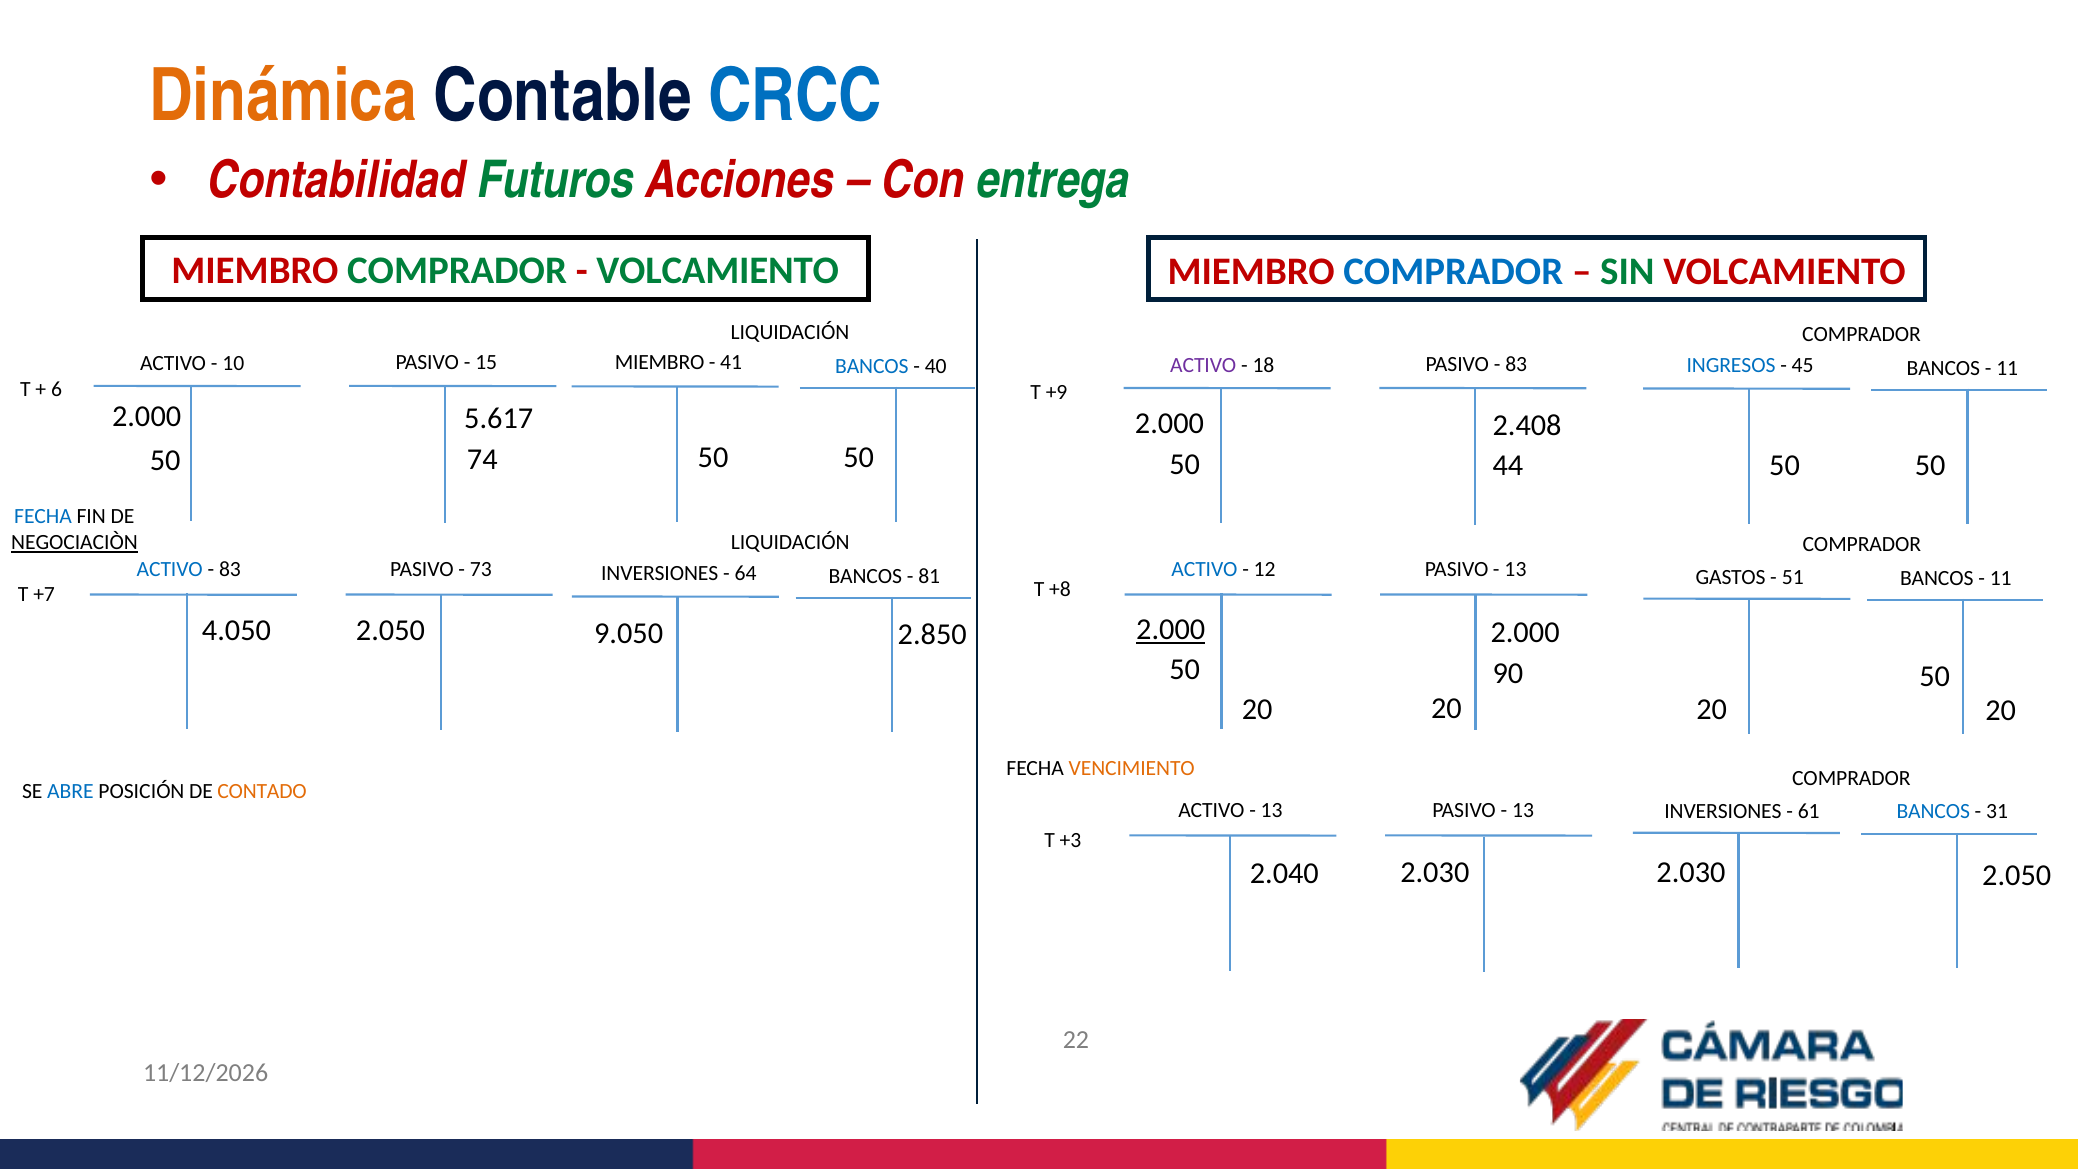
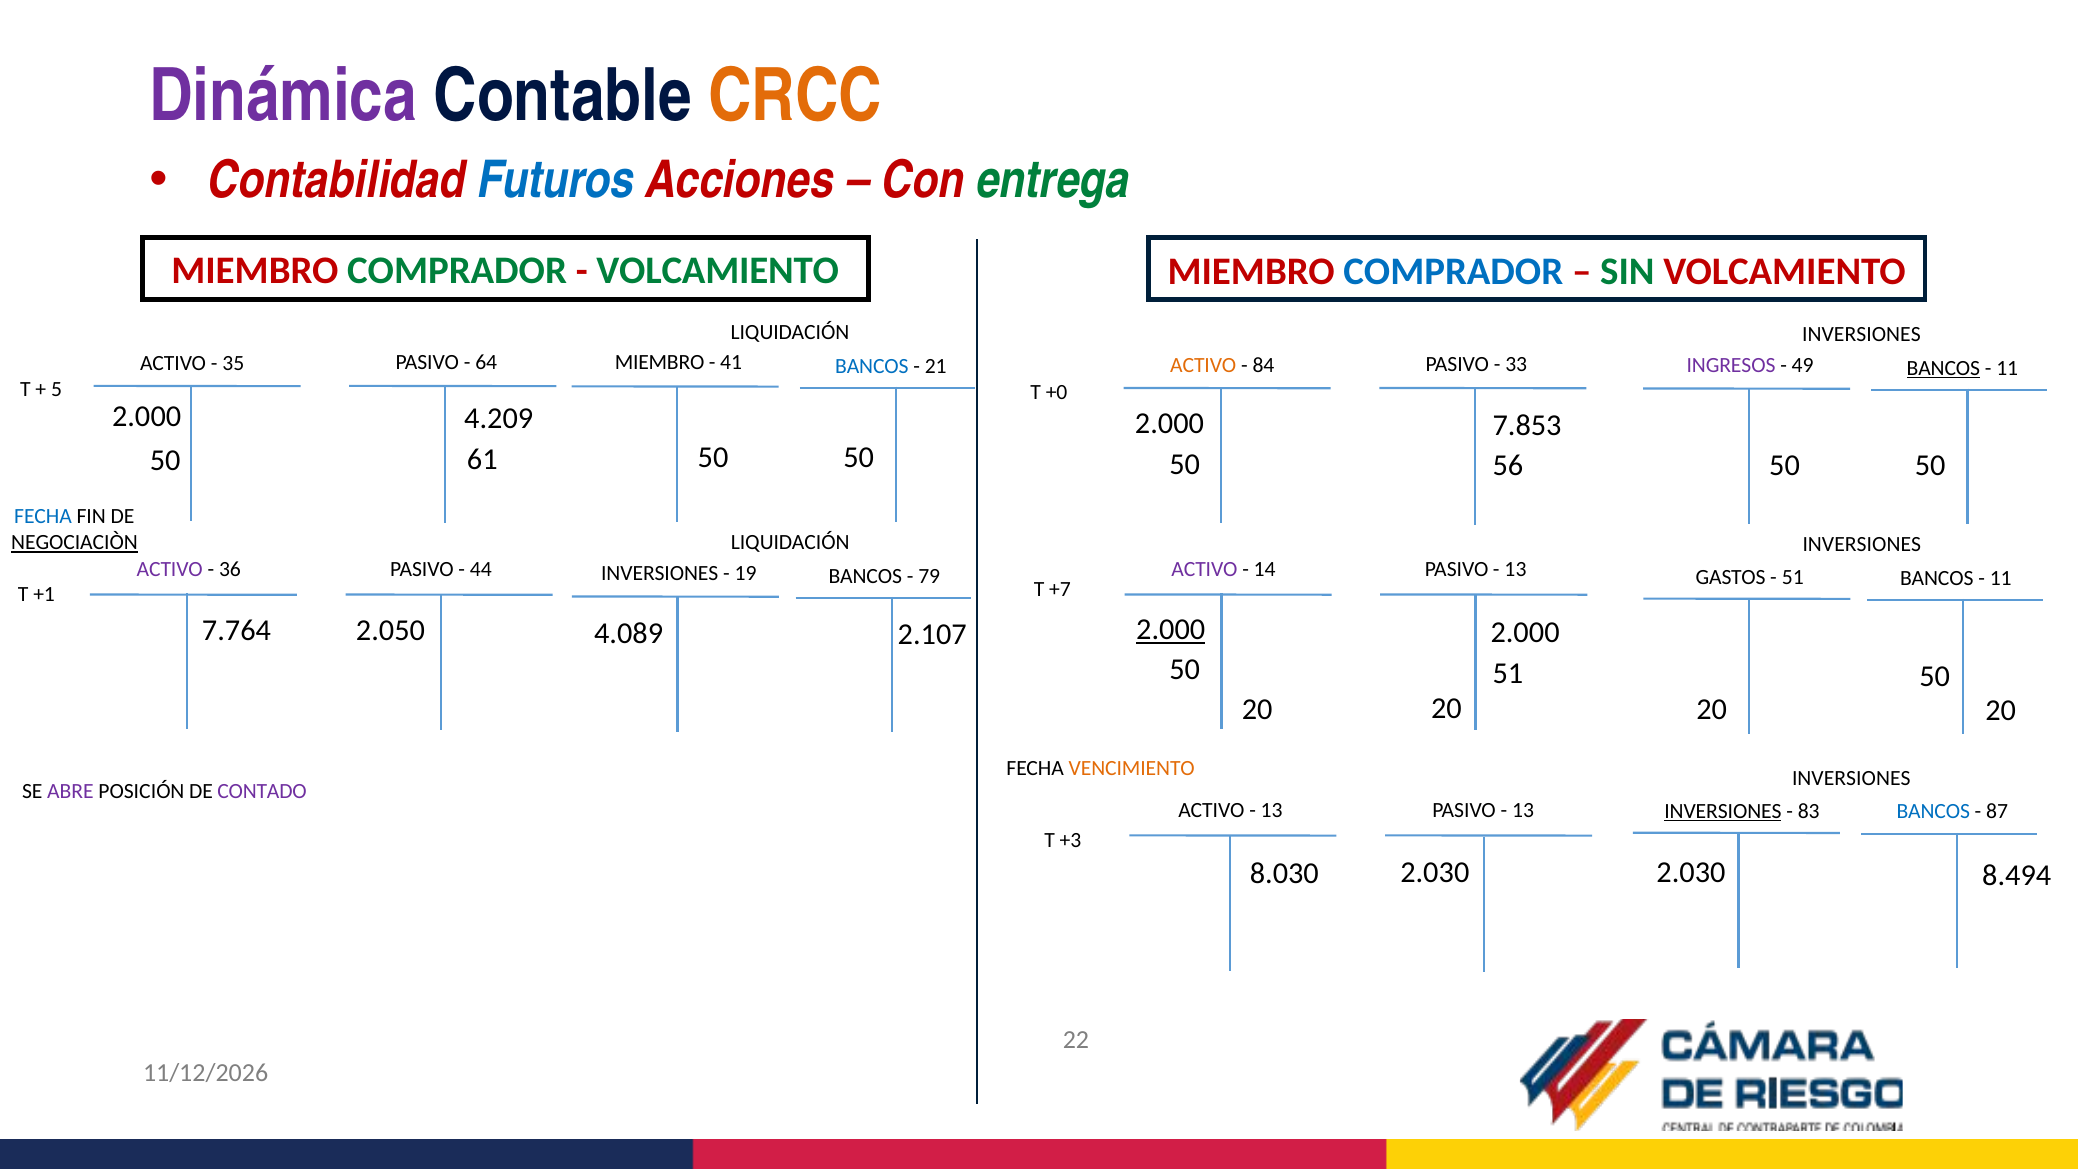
Dinámica colour: orange -> purple (283, 96)
CRCC colour: blue -> orange (795, 96)
Futuros colour: green -> blue (556, 181)
COMPRADOR: COMPRADOR -> INVERSIONES (1861, 334)
10: 10 -> 35 (233, 363)
15: 15 -> 64 (486, 362)
INGRESOS colour: blue -> purple (1731, 365)
45: 45 -> 49 (1803, 365)
ACTIVO colour: purple -> orange (1203, 365)
18: 18 -> 84 (1263, 365)
83: 83 -> 33 (1516, 364)
40: 40 -> 21 (936, 366)
BANCOS underline: none -> present (1943, 368)
6: 6 -> 5 (57, 389)
+9: +9 -> +0 (1057, 392)
5.617: 5.617 -> 4.209 (499, 419)
2.408: 2.408 -> 7.853 (1527, 425)
74: 74 -> 61 (482, 460)
44: 44 -> 56 (1508, 465)
COMPRADOR: COMPRADOR -> INVERSIONES (1862, 544)
ACTIVO colour: blue -> purple (1204, 569)
12: 12 -> 14 (1265, 569)
ACTIVO colour: blue -> purple (170, 569)
83: 83 -> 36 (230, 569)
73: 73 -> 44 (481, 569)
64: 64 -> 19 (746, 573)
81: 81 -> 79 (929, 576)
+8: +8 -> +7 (1060, 589)
+7: +7 -> +1 (44, 594)
4.050: 4.050 -> 7.764 (237, 630)
9.050: 9.050 -> 4.089 (629, 634)
2.850: 2.850 -> 2.107 (932, 635)
50 90: 90 -> 51 (1508, 674)
COMPRADOR: COMPRADOR -> INVERSIONES (1851, 778)
ABRE colour: blue -> purple (70, 791)
CONTADO colour: orange -> purple (262, 791)
INVERSIONES underline: none -> present (1723, 811)
61: 61 -> 83 (1809, 811)
31: 31 -> 87 (1997, 811)
2.040: 2.040 -> 8.030 (1284, 874)
2.050: 2.050 -> 8.494 (2017, 875)
